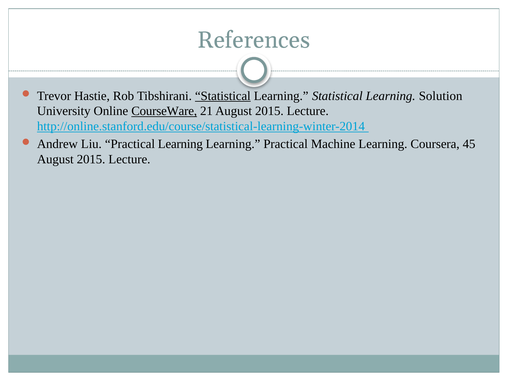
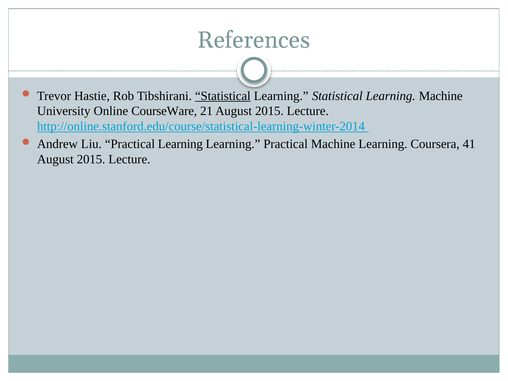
Learning Solution: Solution -> Machine (441, 96)
CourseWare underline: present -> none (164, 111)
45: 45 -> 41 (469, 144)
